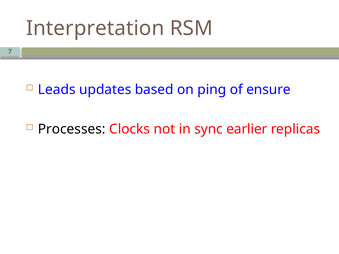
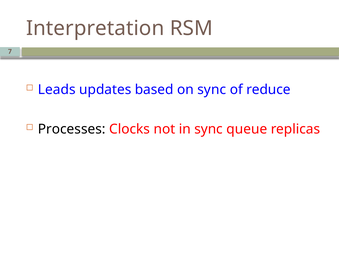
on ping: ping -> sync (212, 90)
ensure: ensure -> reduce (268, 90)
earlier: earlier -> queue (247, 129)
